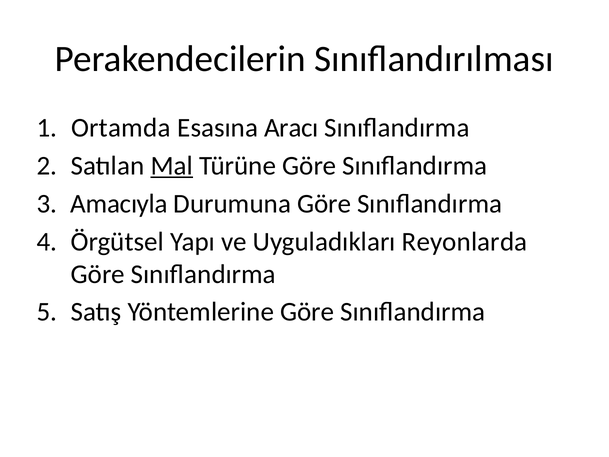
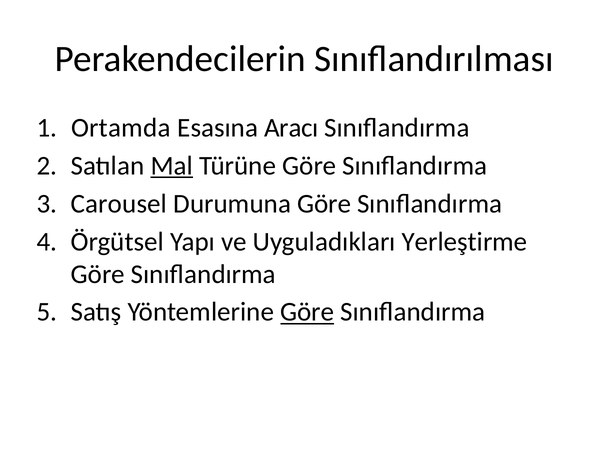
Amacıyla: Amacıyla -> Carousel (119, 204)
Reyonlarda: Reyonlarda -> Yerleştirme (465, 241)
Göre underline: none -> present (307, 312)
